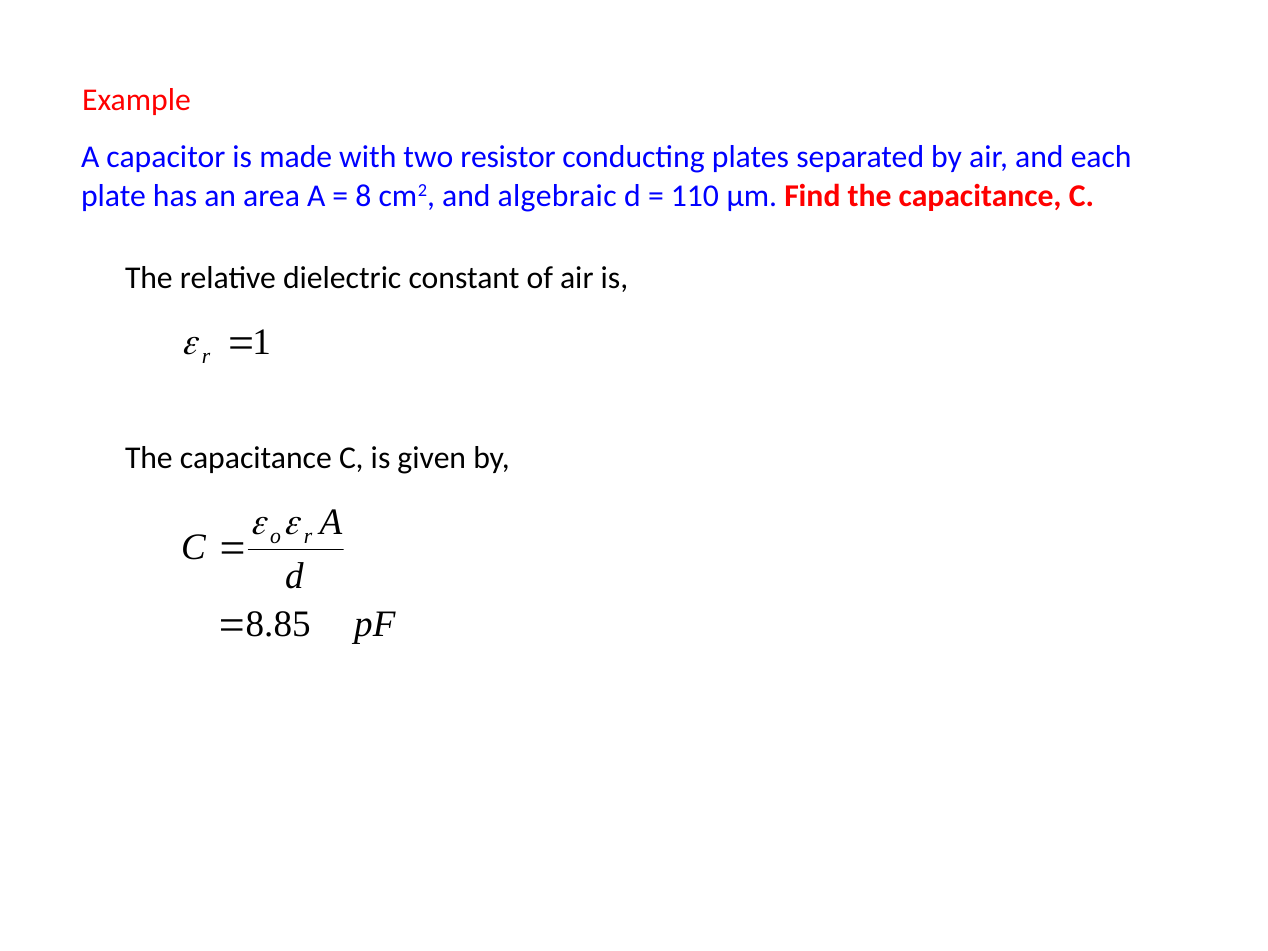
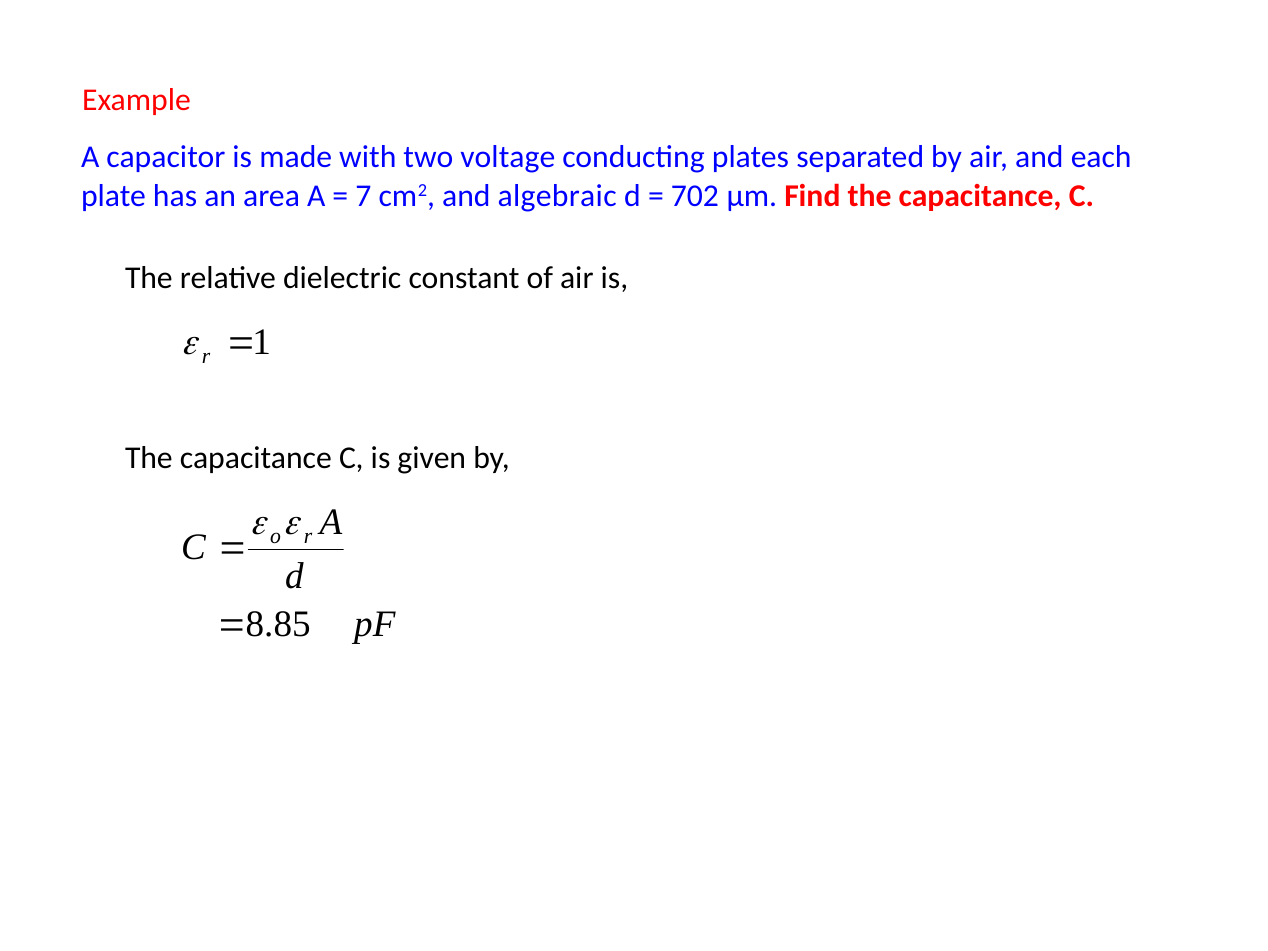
resistor: resistor -> voltage (508, 158)
8: 8 -> 7 (363, 196)
110: 110 -> 702 (695, 196)
